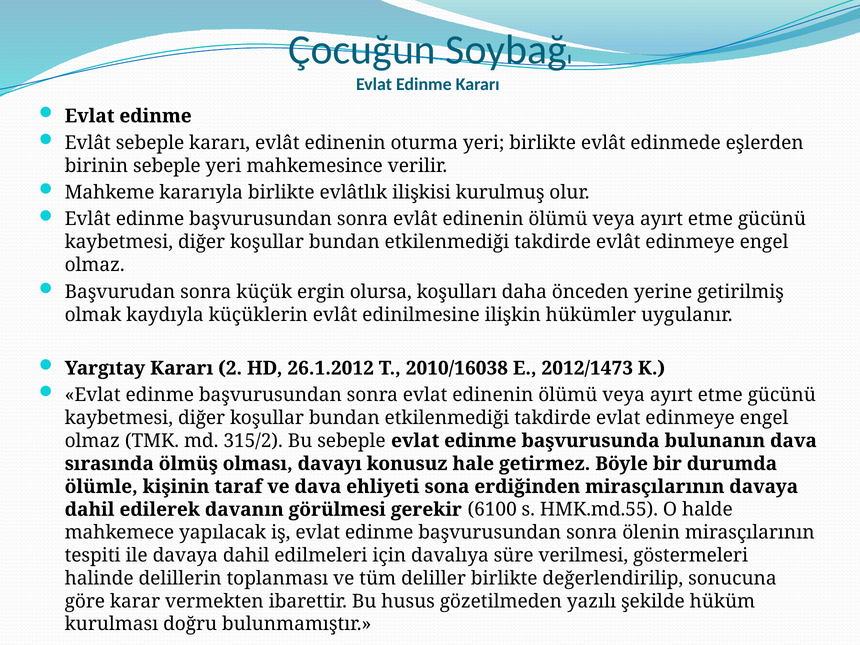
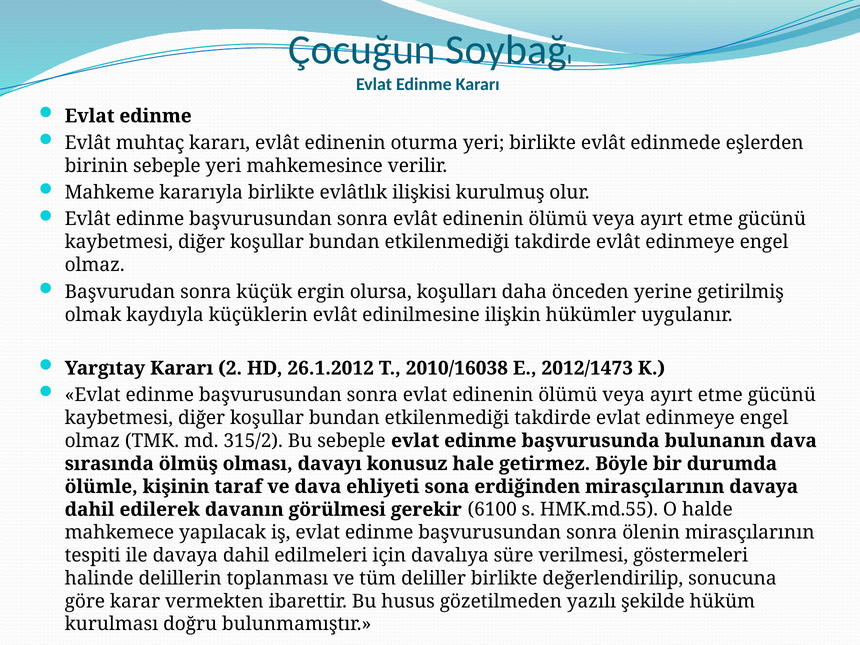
Evlât sebeple: sebeple -> muhtaç (150, 143)
